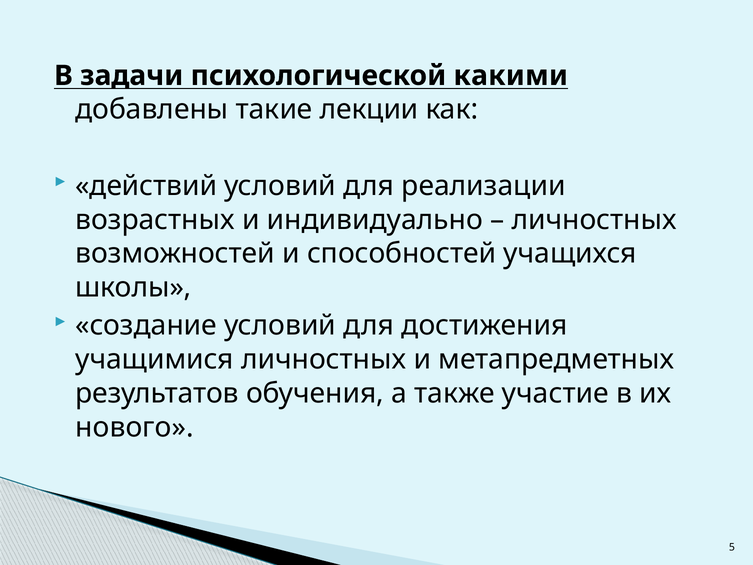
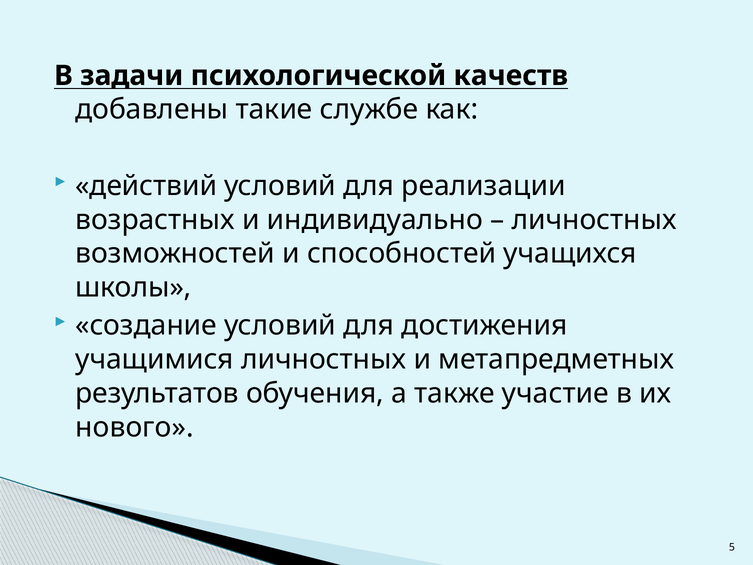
какими: какими -> качеств (511, 76)
лекции: лекции -> службе (369, 109)
